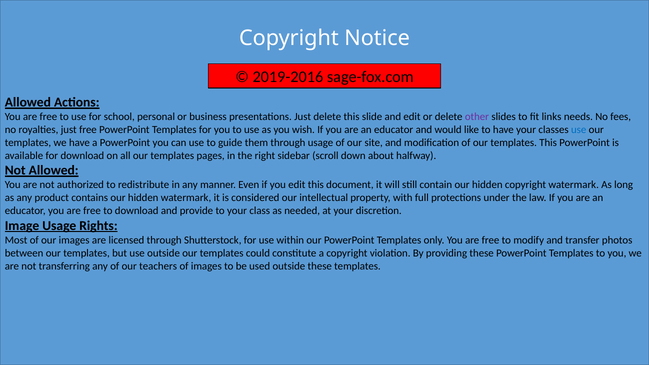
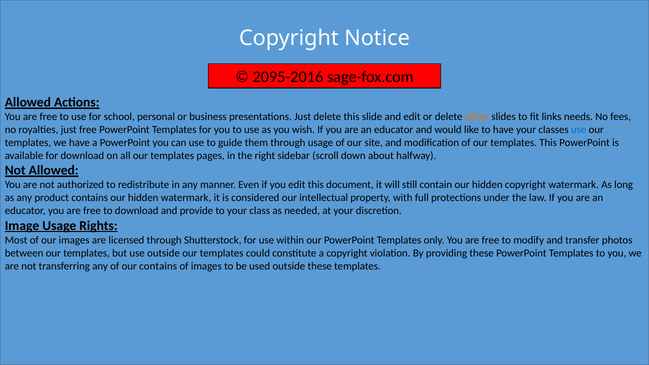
2019-2016: 2019-2016 -> 2095-2016 (288, 77)
other colour: purple -> orange (477, 117)
our teachers: teachers -> contains (158, 266)
